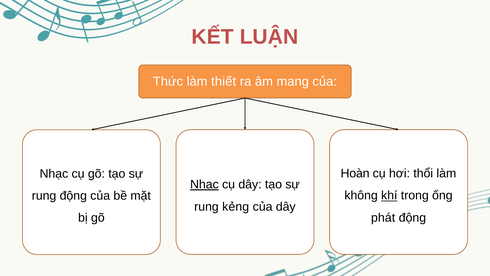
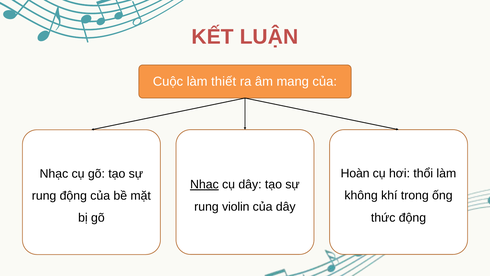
Thức: Thức -> Cuộc (168, 81)
khí underline: present -> none (389, 195)
kẻng: kẻng -> violin (236, 206)
phát: phát -> thức (383, 217)
